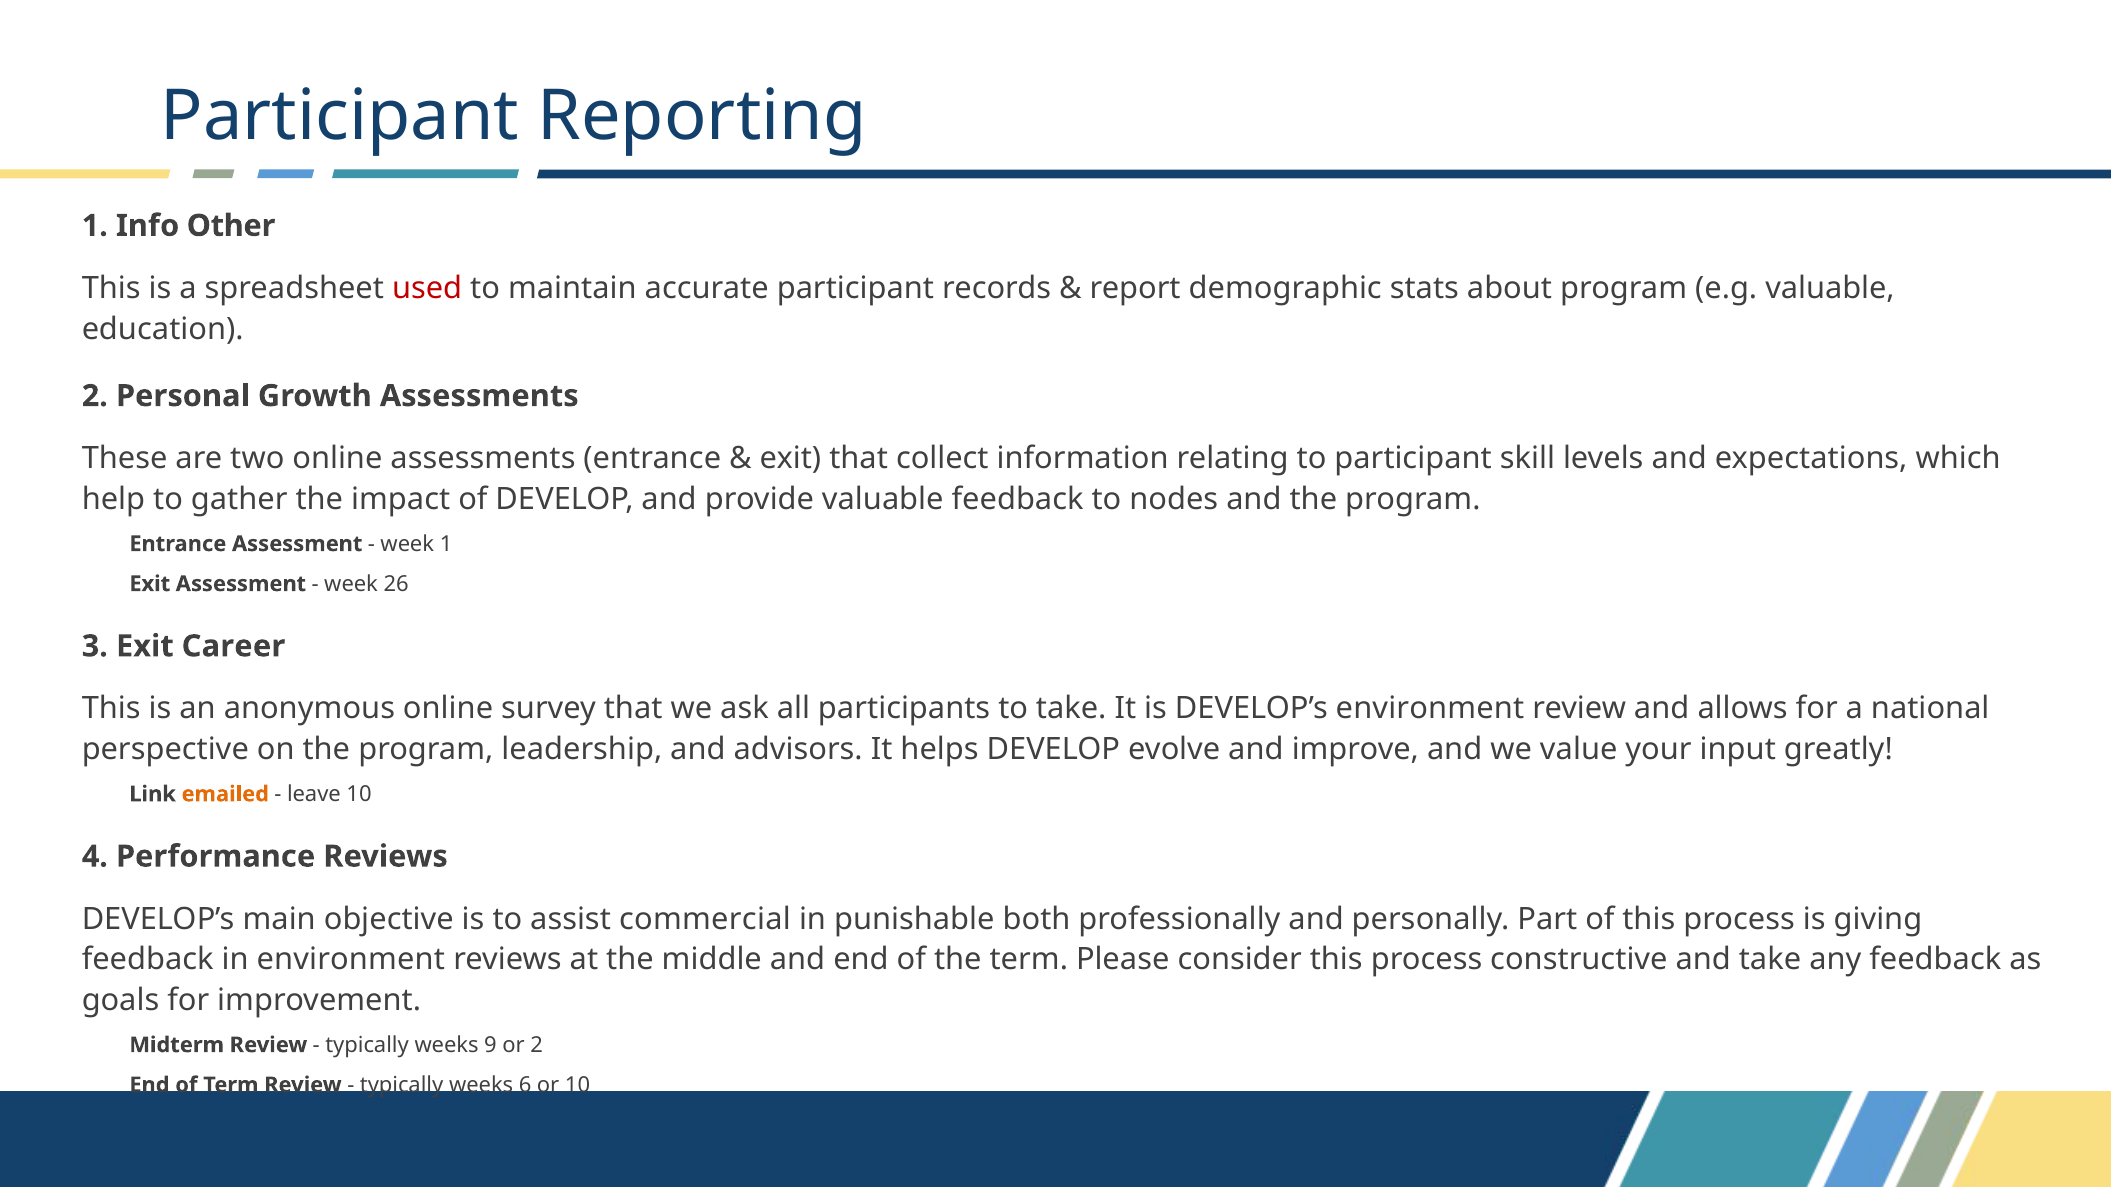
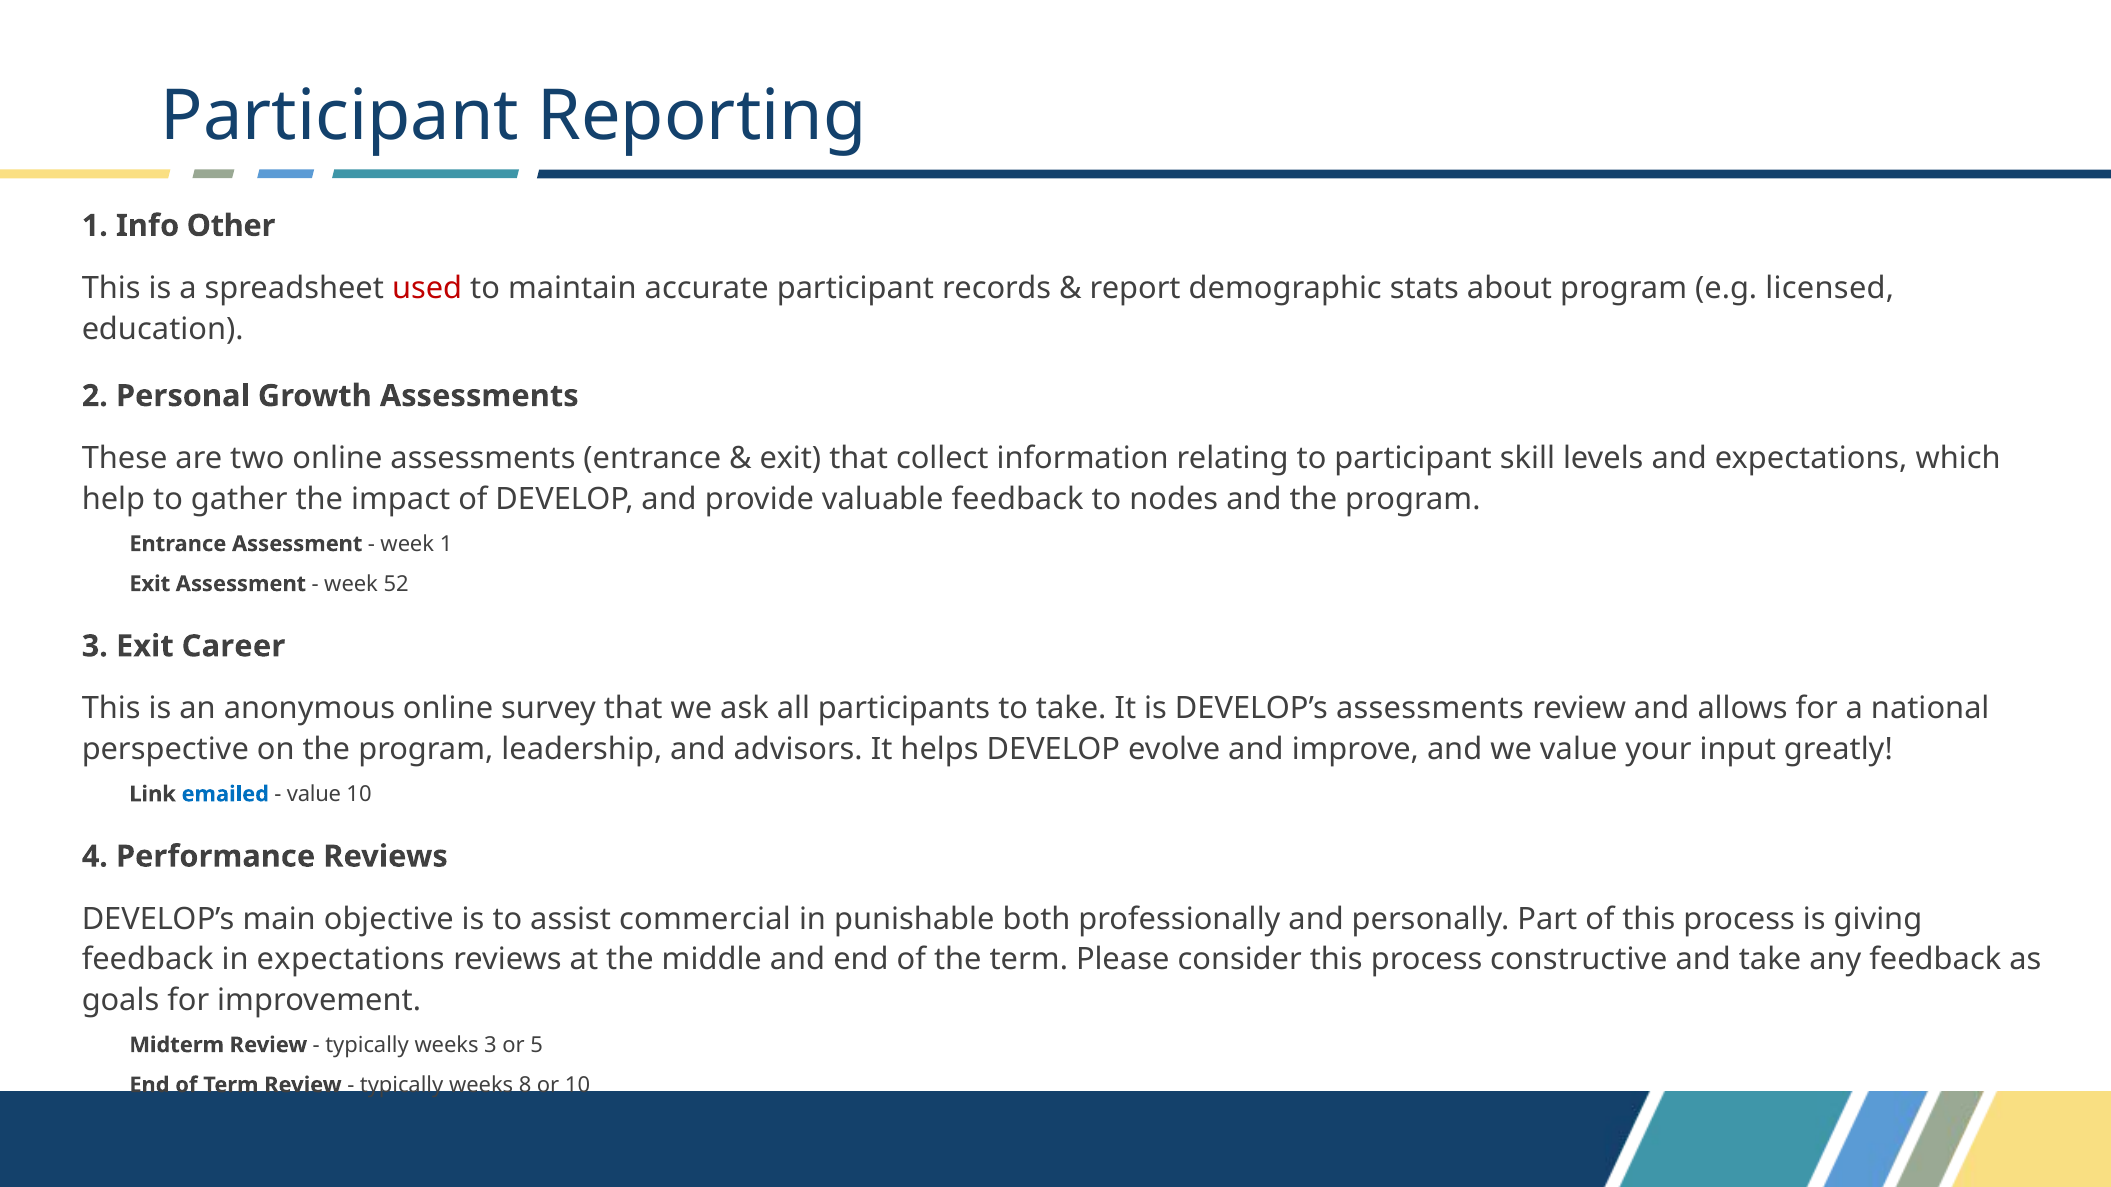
e.g valuable: valuable -> licensed (1830, 288)
26: 26 -> 52 (396, 584)
DEVELOP’s environment: environment -> assessments (1430, 709)
emailed colour: orange -> blue (225, 794)
leave: leave -> value (314, 794)
in environment: environment -> expectations (351, 960)
weeks 9: 9 -> 3 (491, 1045)
or 2: 2 -> 5 (537, 1045)
6: 6 -> 8 (525, 1085)
